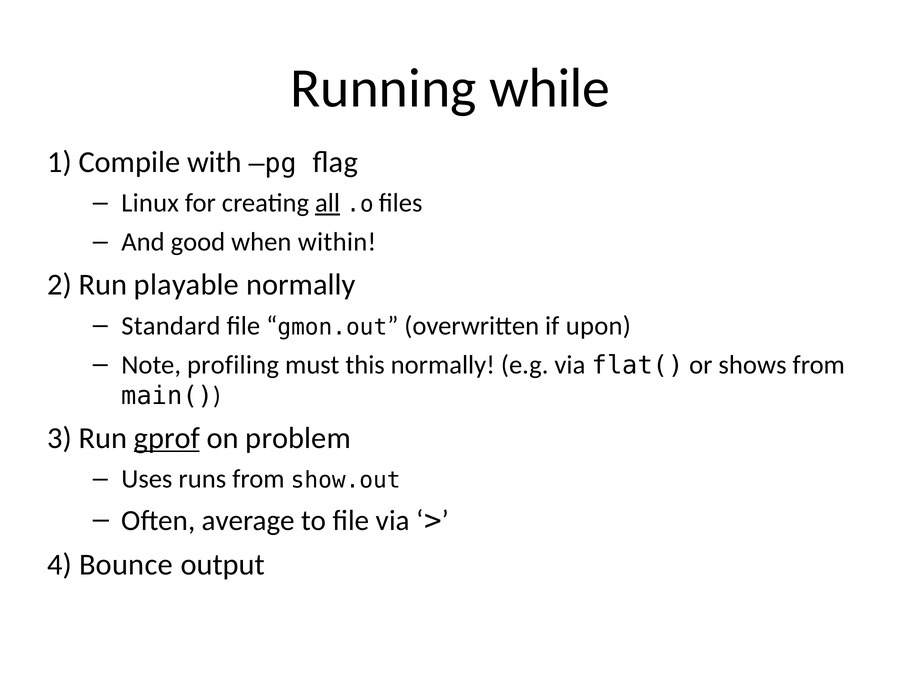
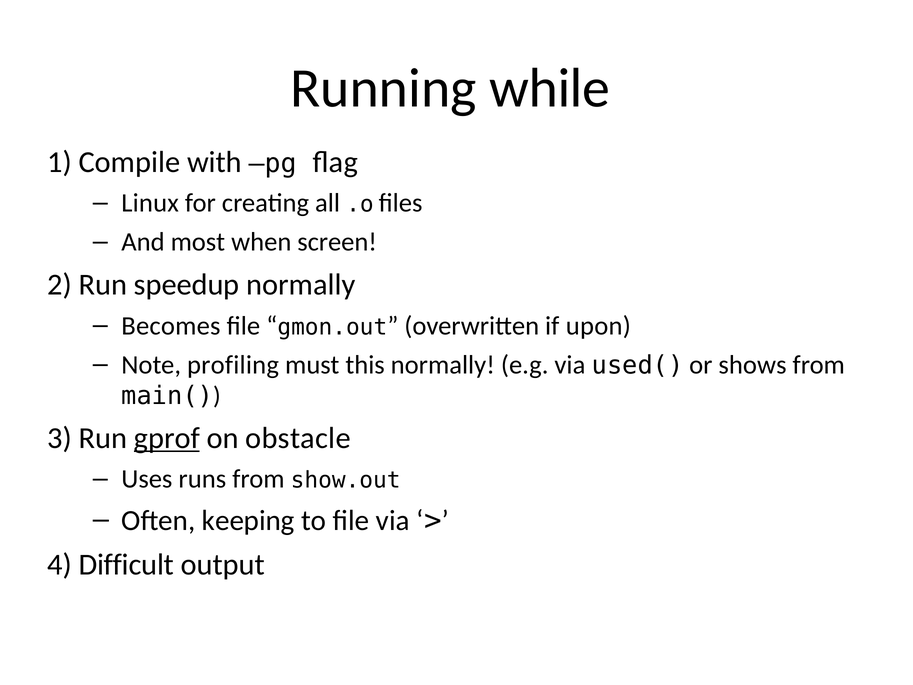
all underline: present -> none (328, 203)
good: good -> most (198, 242)
within: within -> screen (337, 242)
playable: playable -> speedup (187, 285)
Standard: Standard -> Becomes (171, 326)
flat(: flat( -> used( (638, 365)
problem: problem -> obstacle (298, 438)
average: average -> keeping (248, 520)
Bounce: Bounce -> Difficult (126, 564)
